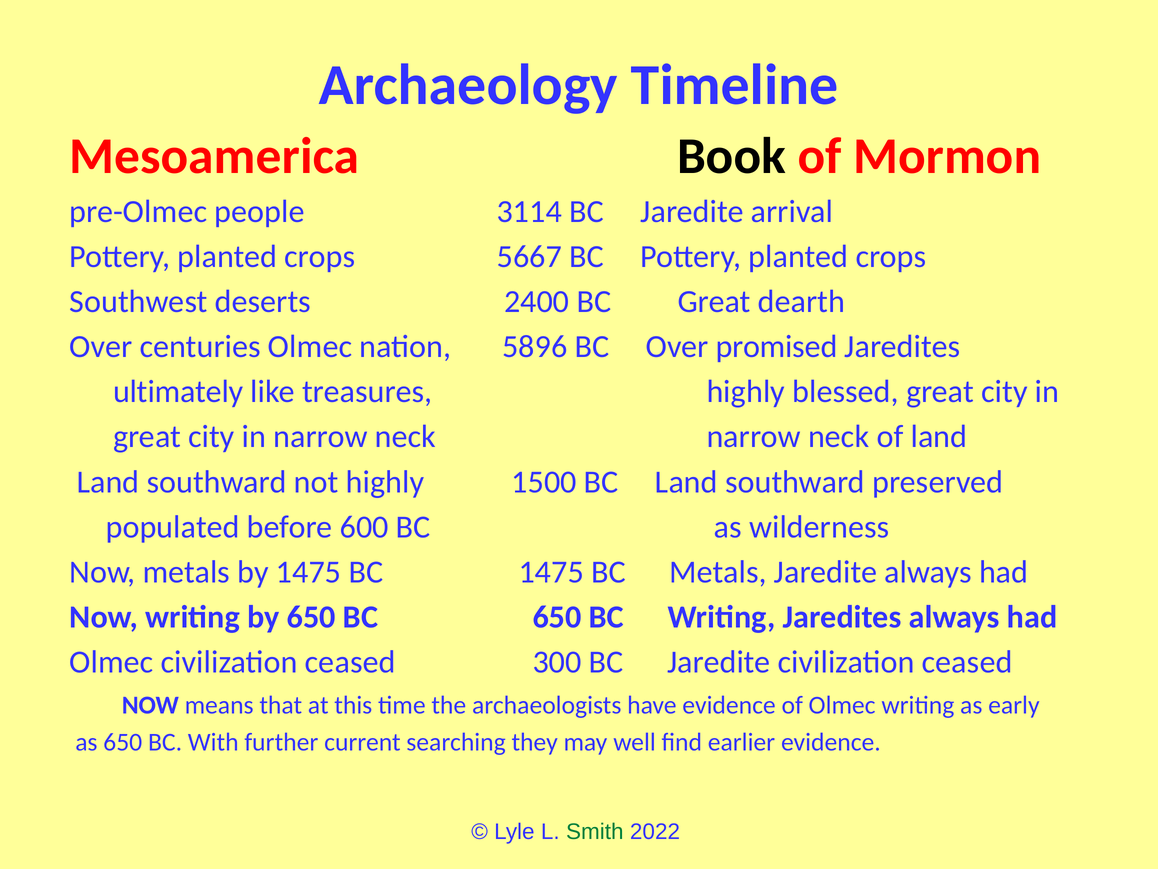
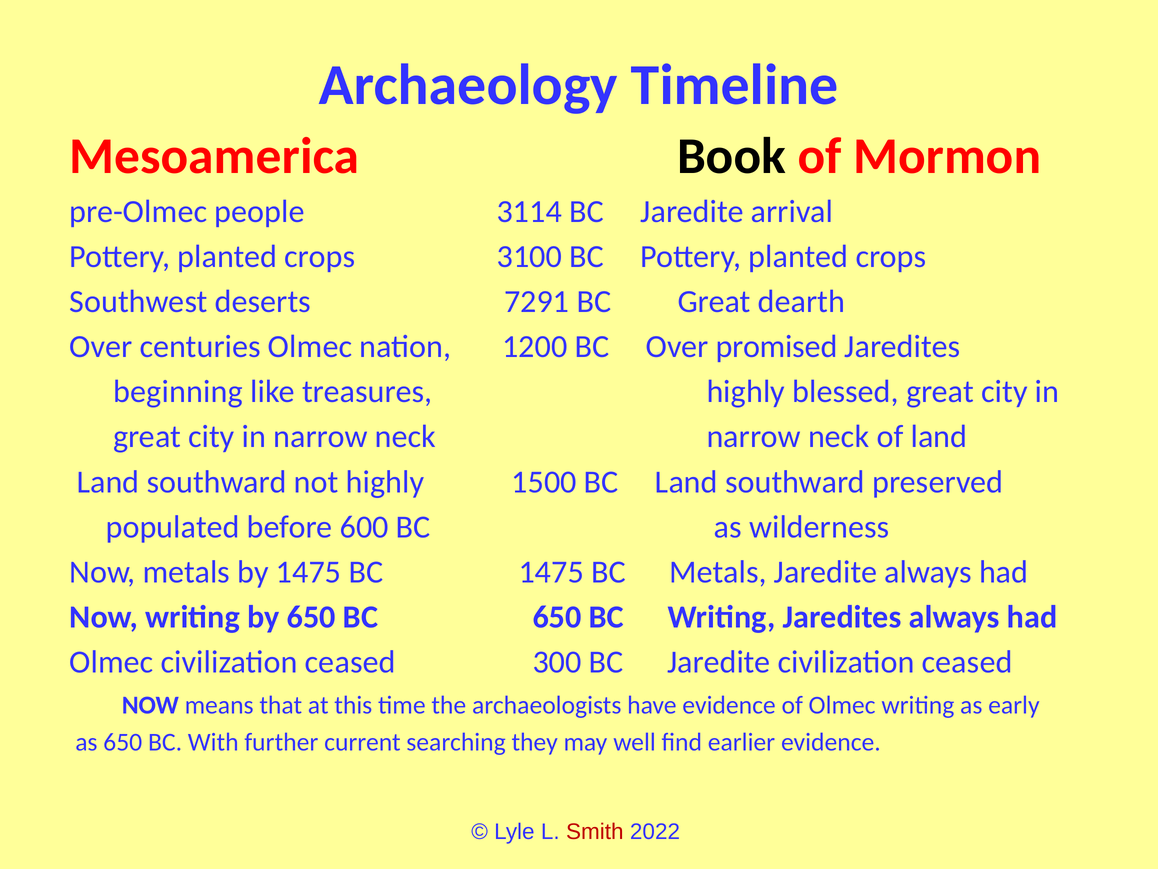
5667: 5667 -> 3100 (529, 256)
2400: 2400 -> 7291 (537, 301)
5896: 5896 -> 1200 (535, 346)
ultimately: ultimately -> beginning (178, 392)
Smith colour: green -> red (595, 831)
